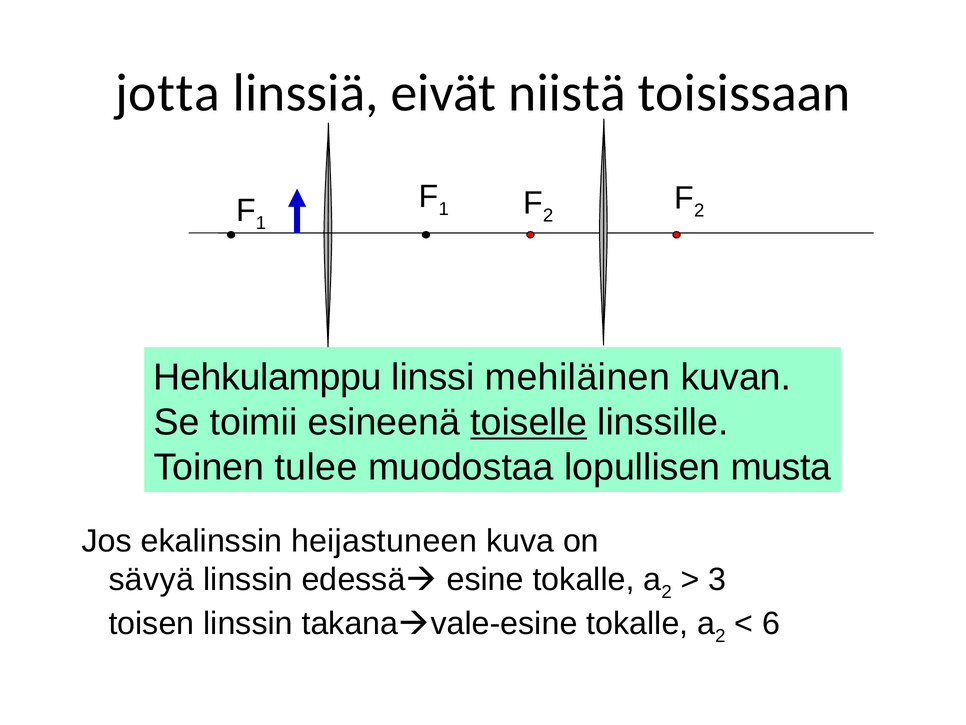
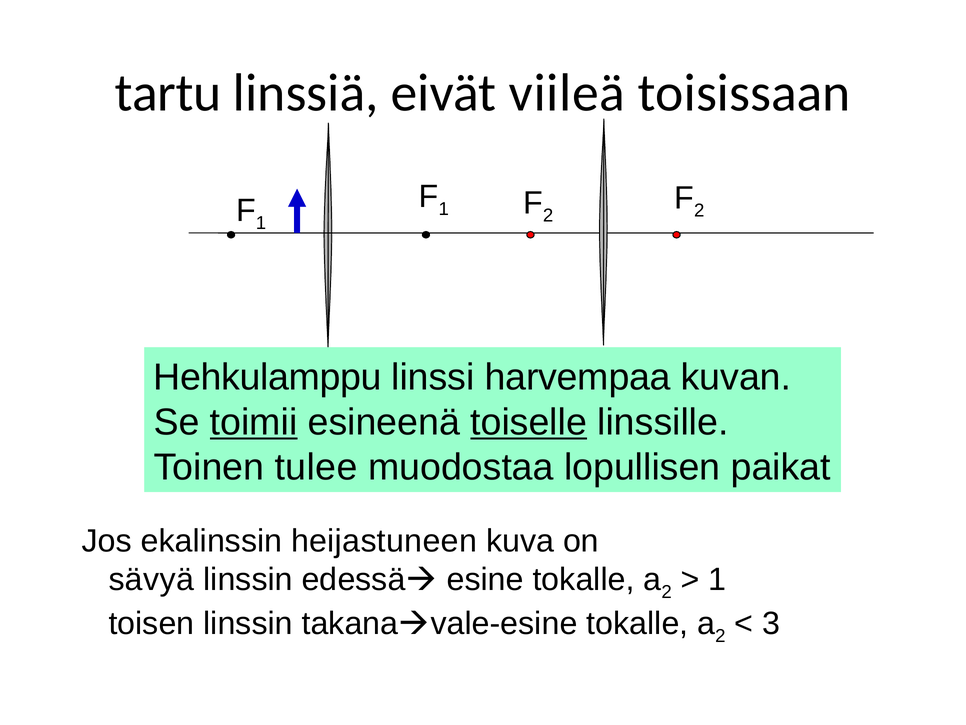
jotta: jotta -> tartu (168, 93)
niistä: niistä -> viileä (567, 93)
mehiläinen: mehiläinen -> harvempaa (578, 377)
toimii underline: none -> present (254, 422)
musta: musta -> paikat (781, 467)
3: 3 -> 1 (717, 579)
6: 6 -> 3 (771, 623)
